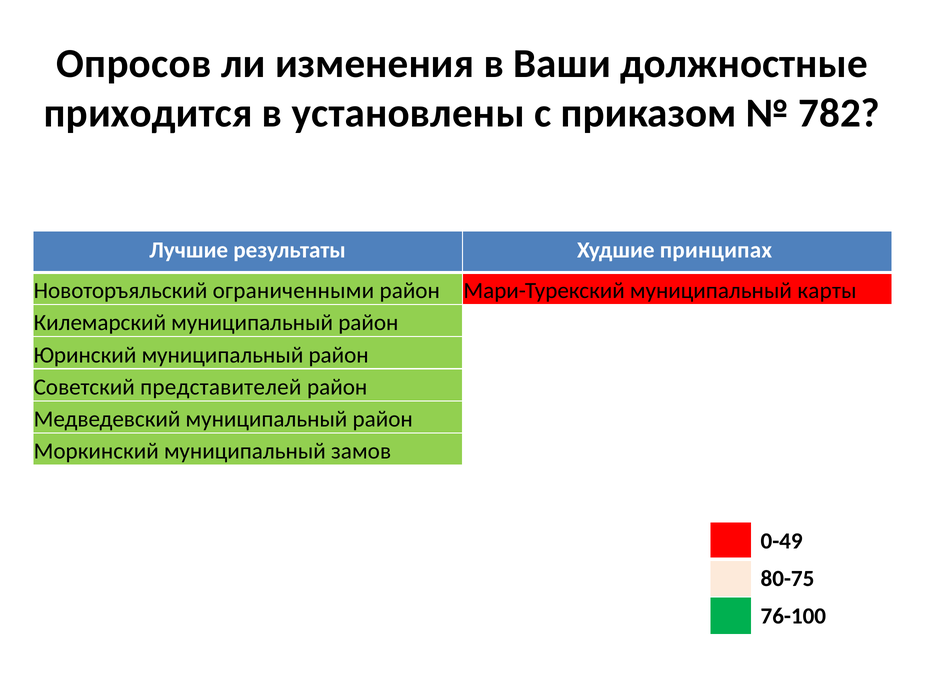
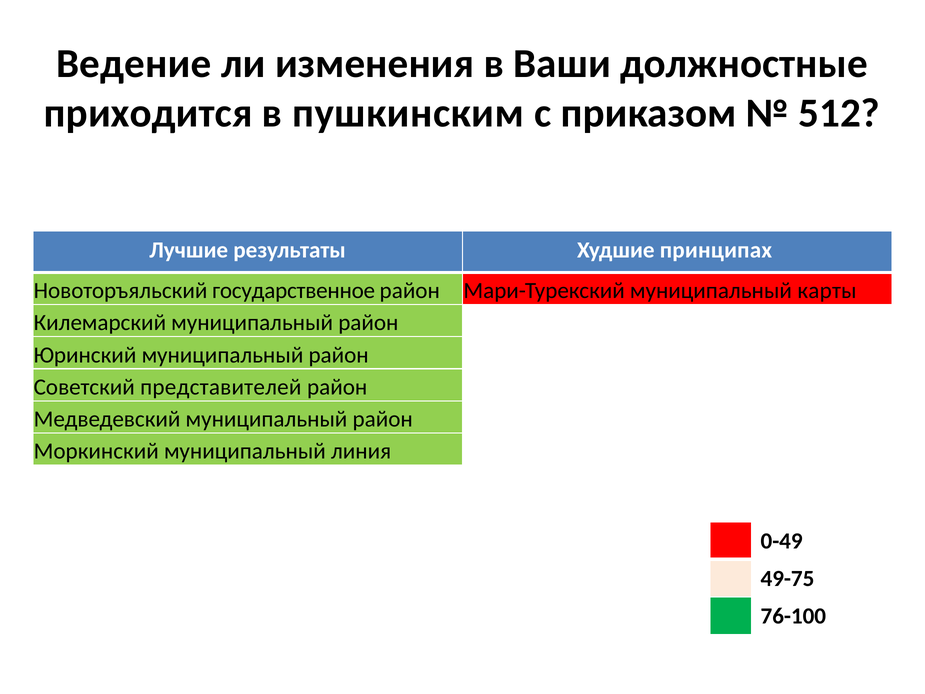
Опросов: Опросов -> Ведение (134, 64)
установлены: установлены -> пушкинским (408, 113)
782: 782 -> 512 (839, 113)
ограниченными: ограниченными -> государственное (294, 291)
замов: замов -> линия (361, 451)
80-75: 80-75 -> 49-75 (787, 578)
